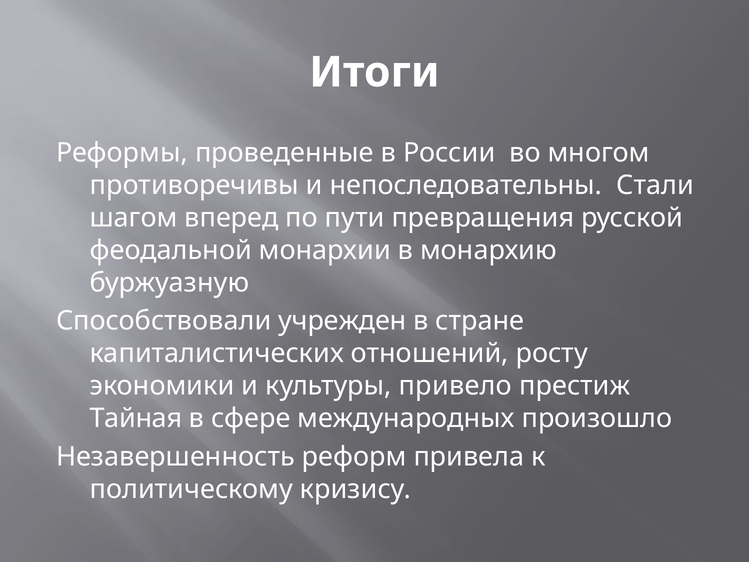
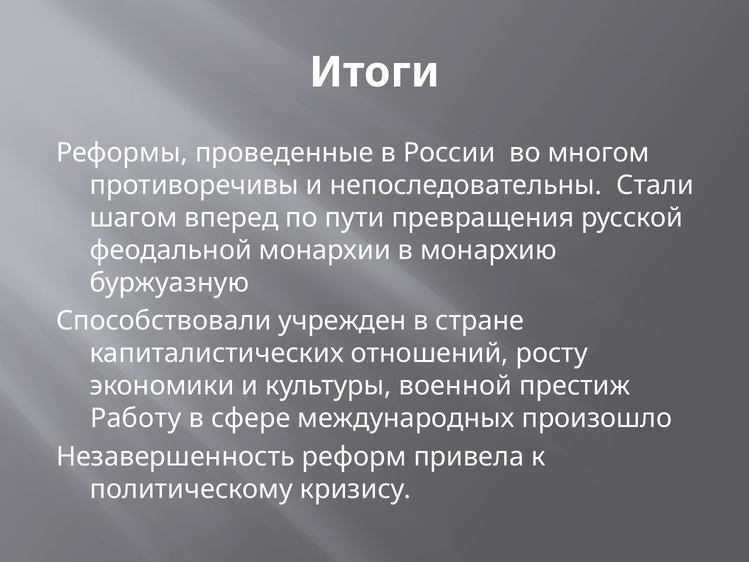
привело: привело -> военной (455, 386)
Тайная: Тайная -> Работу (136, 418)
